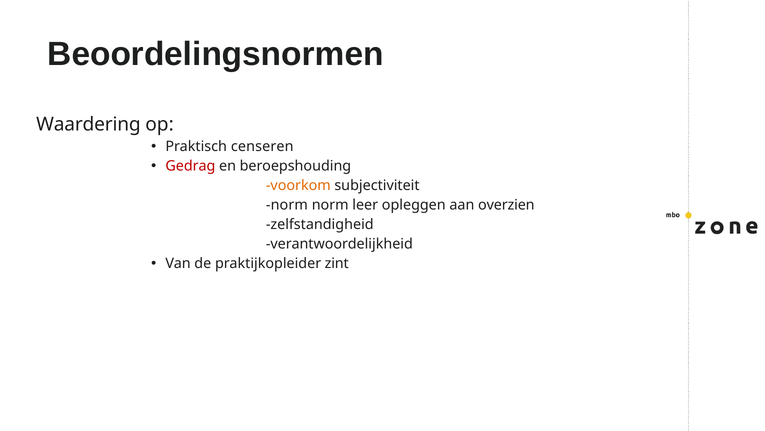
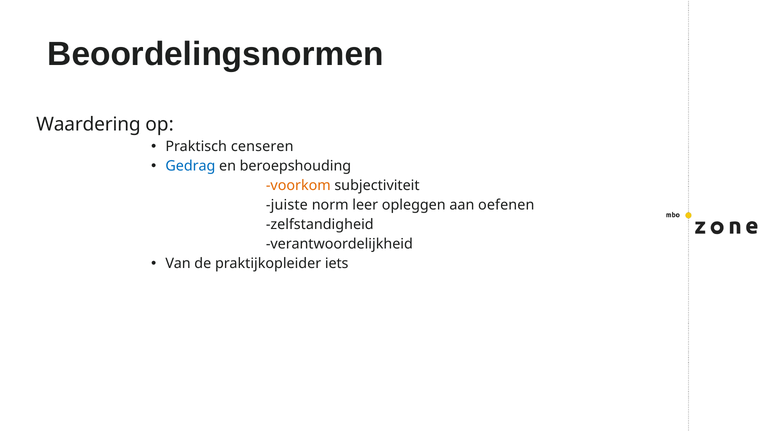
Gedrag colour: red -> blue (190, 166)
norm: norm -> juiste (287, 205)
overzien: overzien -> oefenen (506, 205)
zint: zint -> iets (337, 263)
